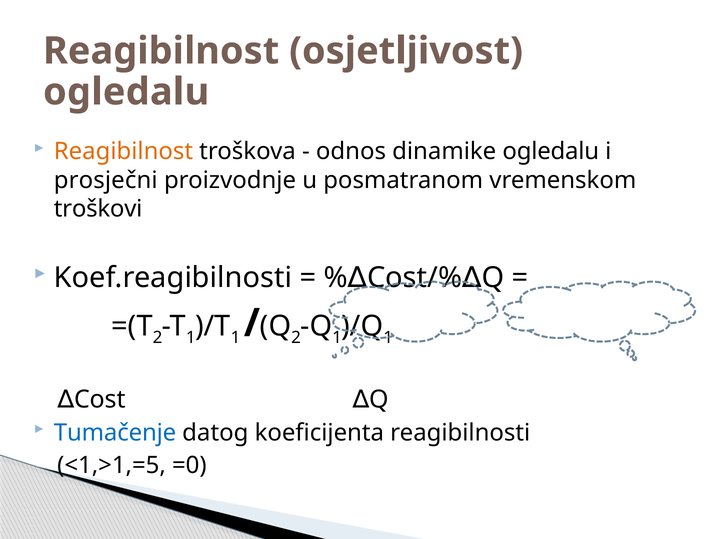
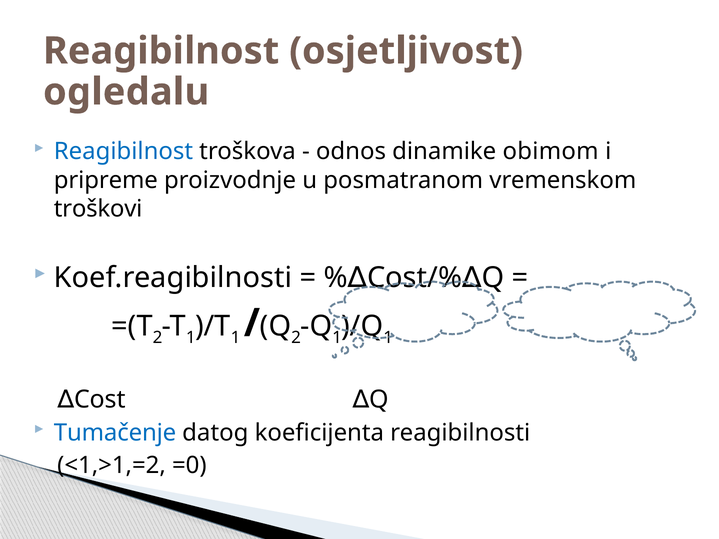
Reagibilnost colour: orange -> blue (123, 151)
dinamike ogledalu: ogledalu -> obimom (551, 151)
prosječni: prosječni -> pripreme (106, 180)
<1,>1,=5: <1,>1,=5 -> <1,>1,=2 (112, 466)
